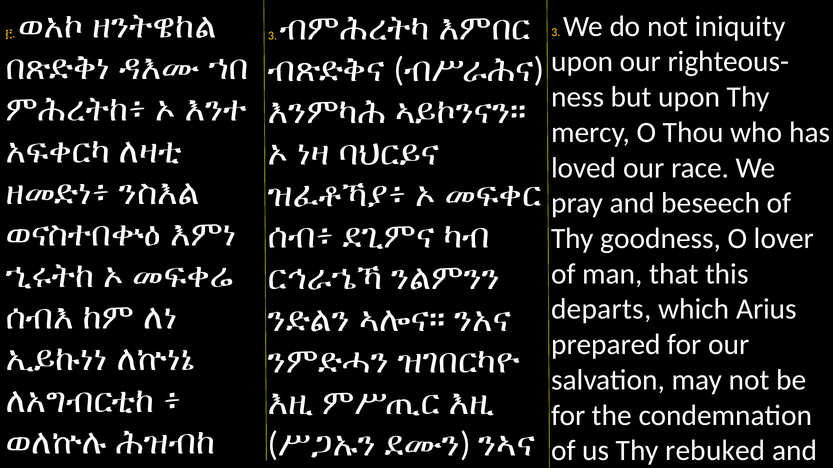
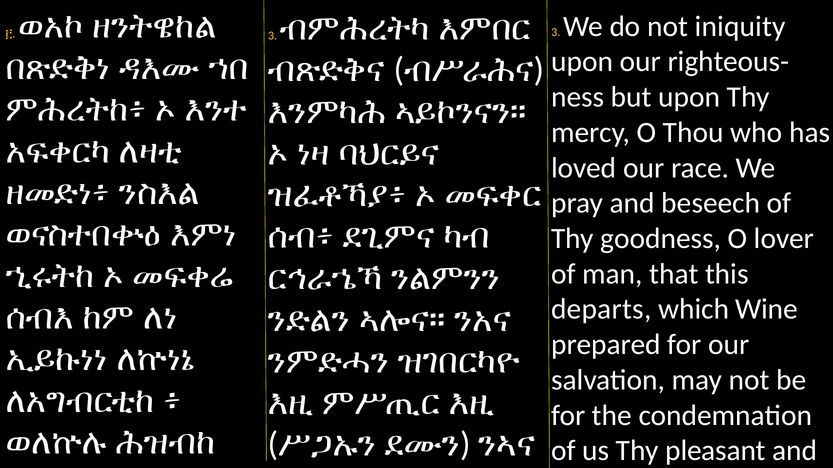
Arius: Arius -> Wine (767, 310)
rebuked: rebuked -> pleasant (715, 451)
